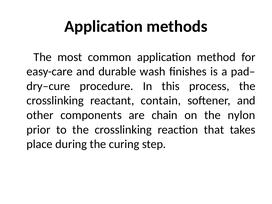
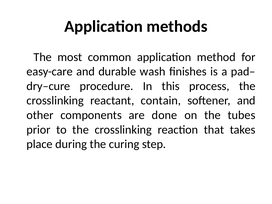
chain: chain -> done (164, 115)
nylon: nylon -> tubes (242, 115)
